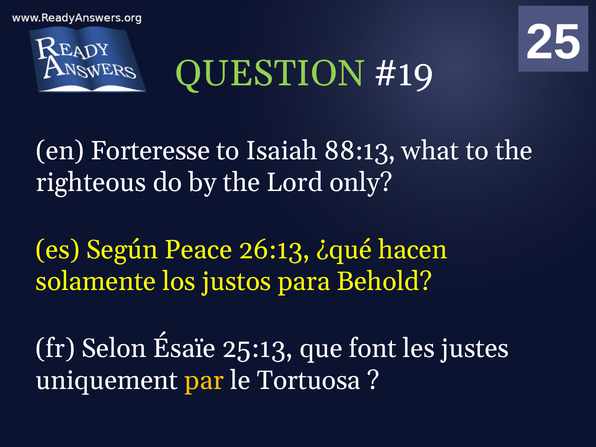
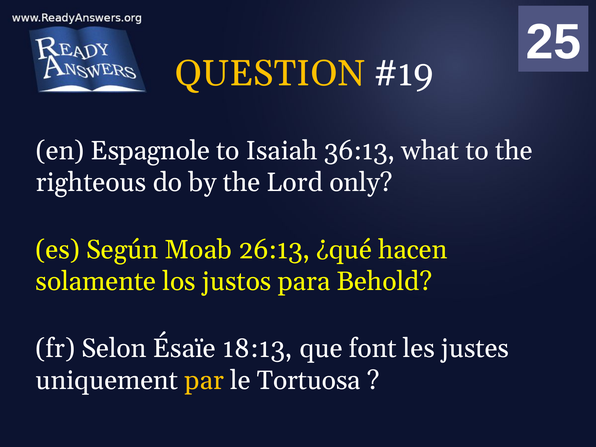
QUESTION colour: light green -> yellow (270, 74)
Forteresse: Forteresse -> Espagnole (150, 151)
88:13: 88:13 -> 36:13 (360, 151)
Peace: Peace -> Moab (198, 250)
25:13: 25:13 -> 18:13 (257, 348)
